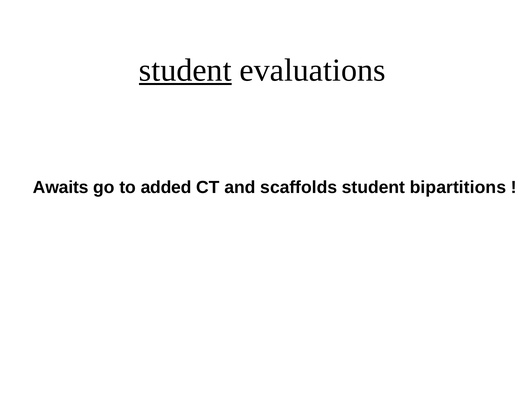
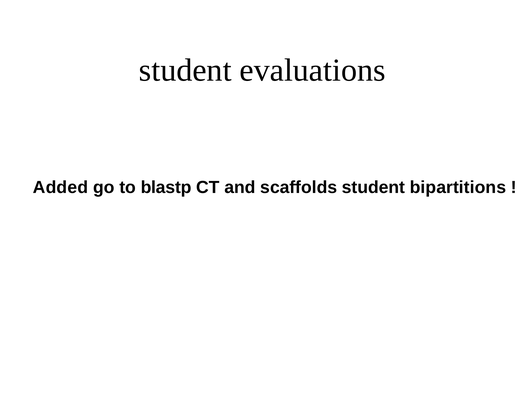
student underline: present -> none (185, 70)
Awaits: Awaits -> Added (61, 187)
added: added -> blastp (166, 187)
